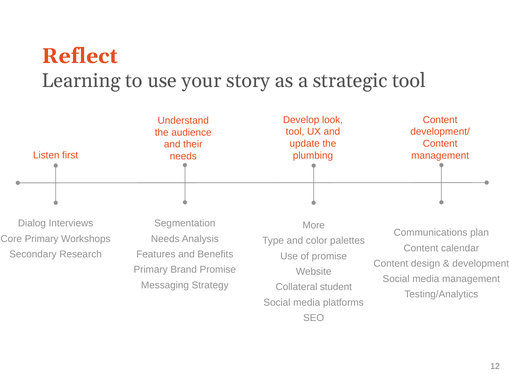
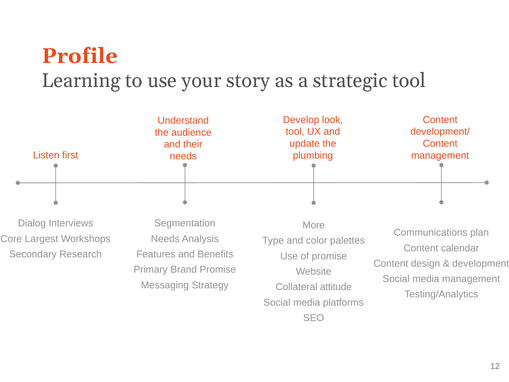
Reflect: Reflect -> Profile (80, 56)
Core Primary: Primary -> Largest (42, 239)
student: student -> attitude (336, 287)
